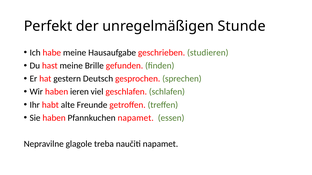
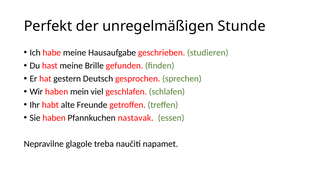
ieren: ieren -> mein (79, 92)
Pfannkuchen napamet: napamet -> nastavak (136, 118)
